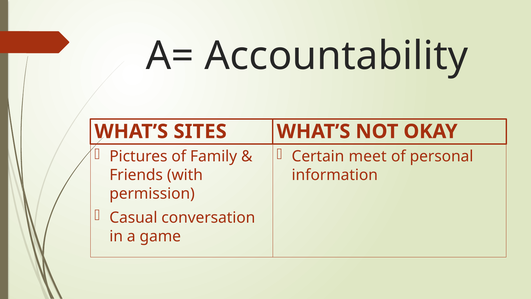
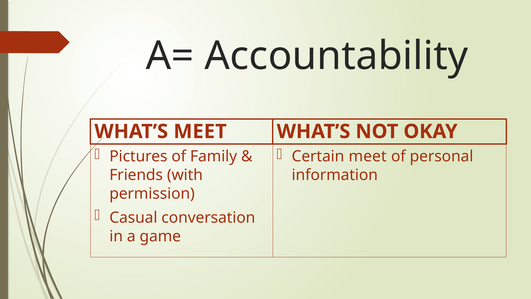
WHAT’S SITES: SITES -> MEET (200, 131)
